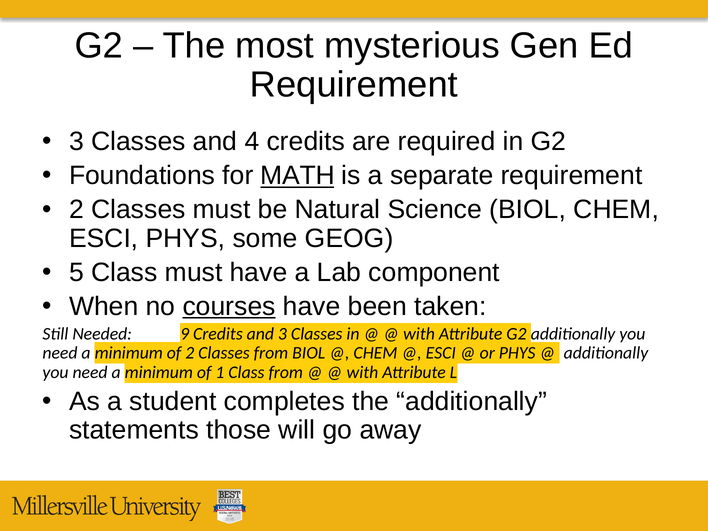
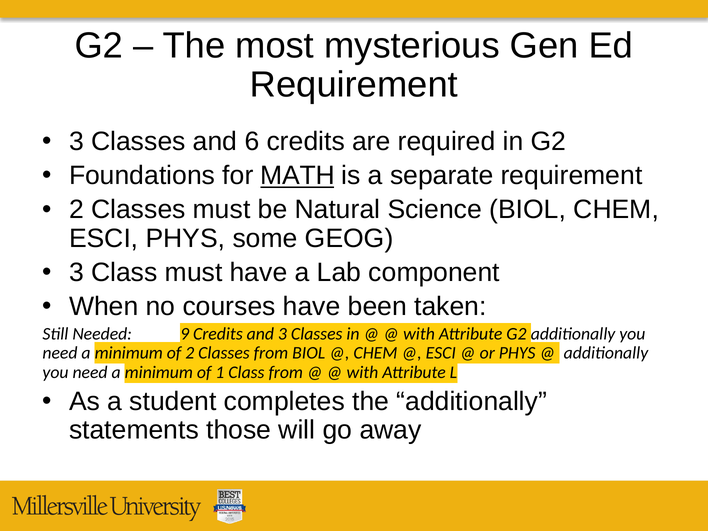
4: 4 -> 6 (252, 142)
5: 5 -> 3 (76, 272)
courses underline: present -> none (229, 306)
